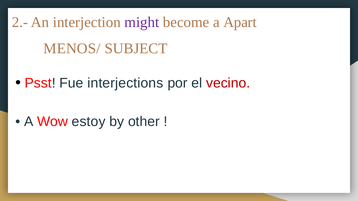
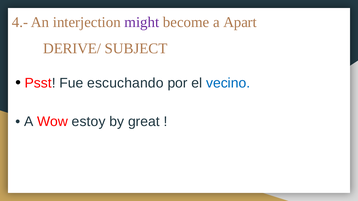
2.-: 2.- -> 4.- (20, 22)
MENOS/: MENOS/ -> DERIVE/ (72, 49)
interjections: interjections -> escuchando (125, 83)
vecino colour: red -> blue (228, 83)
other: other -> great (144, 122)
